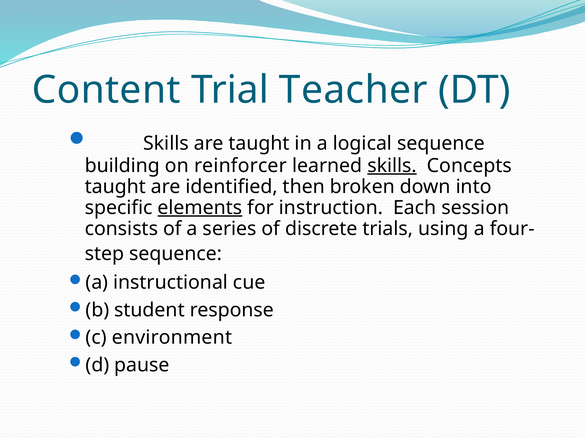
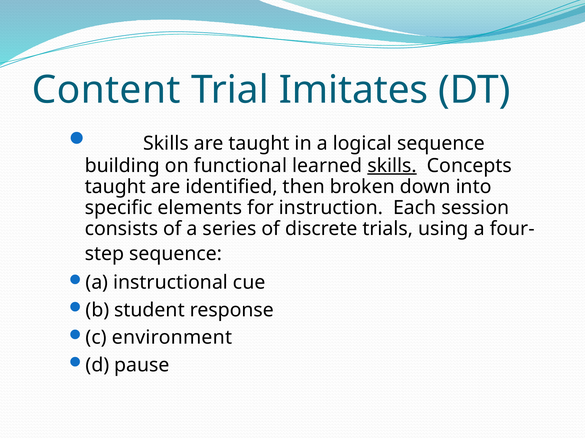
Teacher: Teacher -> Imitates (354, 90)
reinforcer: reinforcer -> functional (240, 166)
elements underline: present -> none (200, 208)
